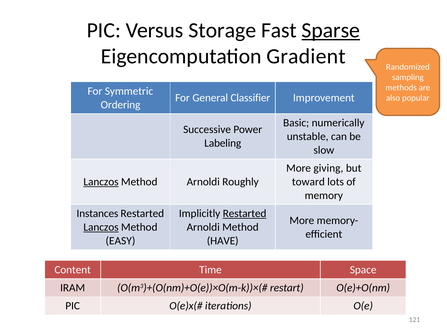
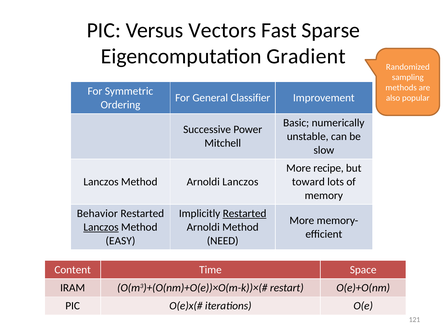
Storage: Storage -> Vectors (222, 30)
Sparse underline: present -> none (331, 30)
Labeling: Labeling -> Mitchell (223, 143)
giving: giving -> recipe (329, 168)
Lanczos underline: present -> none (101, 182)
Arnoldi Roughly: Roughly -> Lanczos (240, 182)
Instances: Instances -> Behavior (97, 214)
HAVE: HAVE -> NEED (223, 241)
